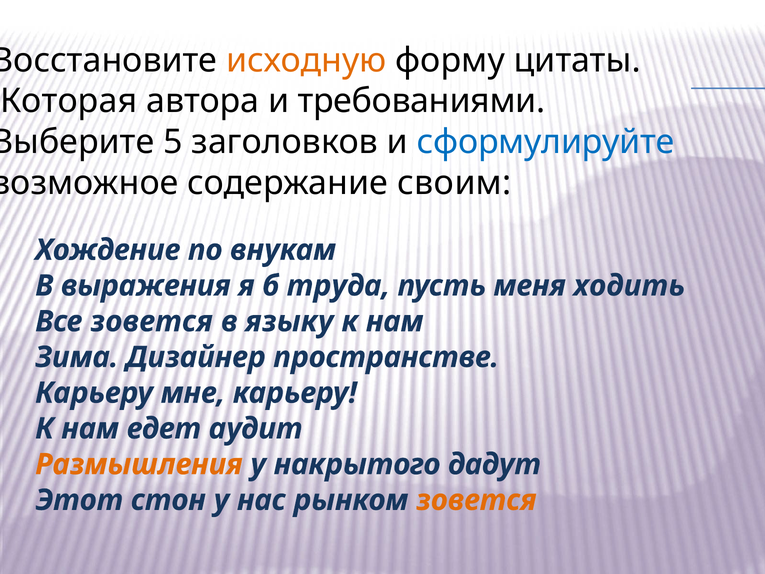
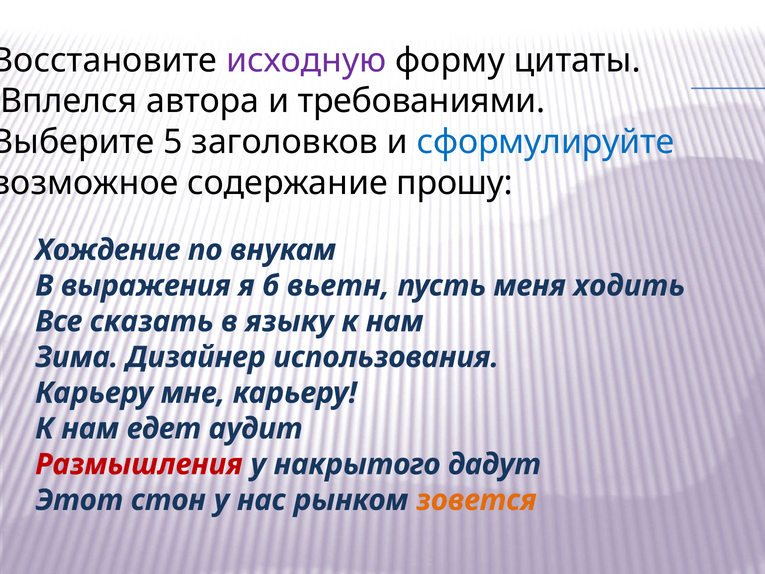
исходную colour: orange -> purple (306, 60)
Которая: Которая -> Вплелся (69, 101)
своим: своим -> прошу (455, 183)
труда: труда -> вьетн (338, 286)
Все зовется: зовется -> сказать (152, 321)
пространстве: пространстве -> использования (386, 357)
Размышления colour: orange -> red (139, 464)
